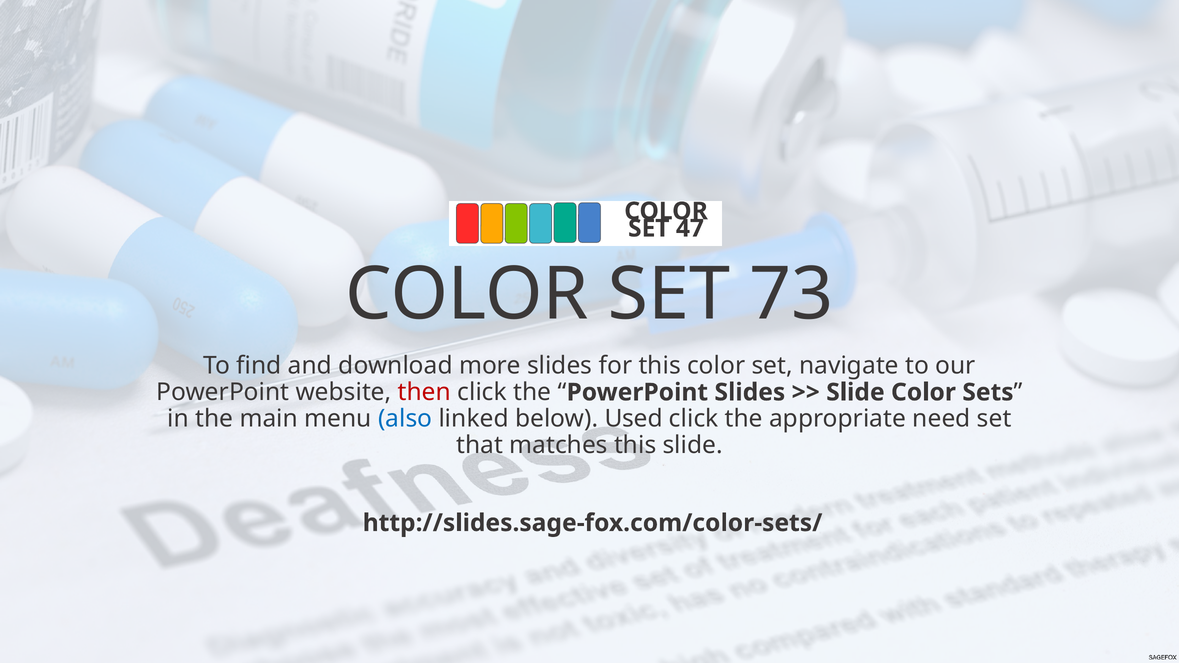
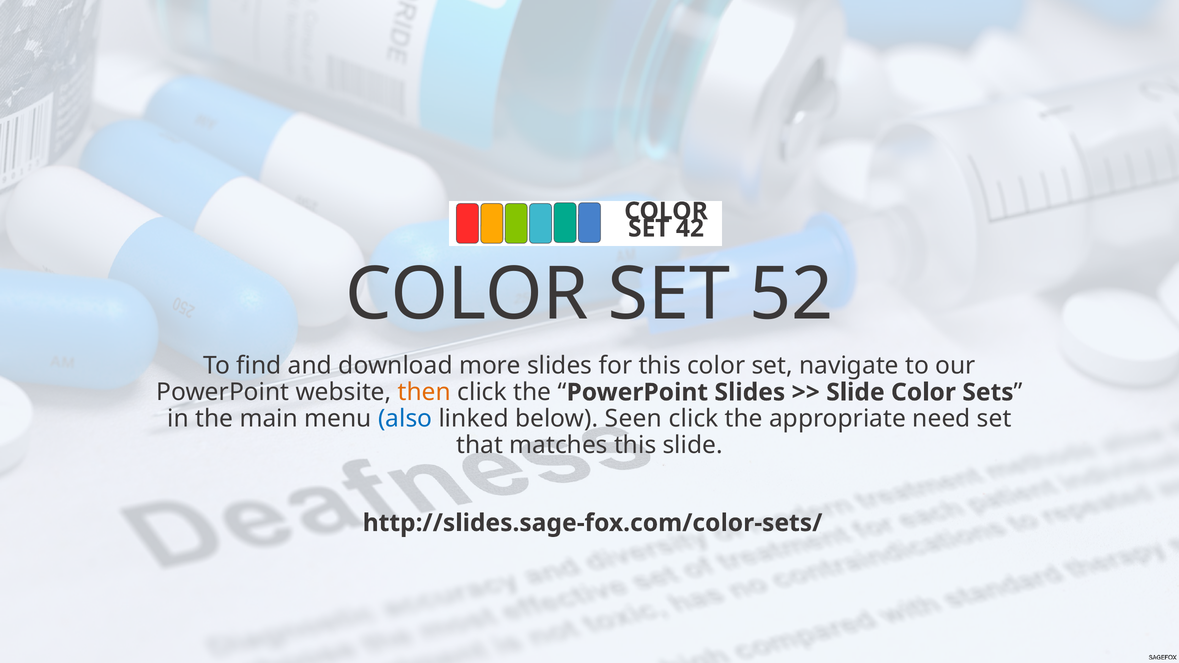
47: 47 -> 42 (690, 228)
73: 73 -> 52 (791, 295)
then colour: red -> orange (424, 392)
Used: Used -> Seen (633, 419)
